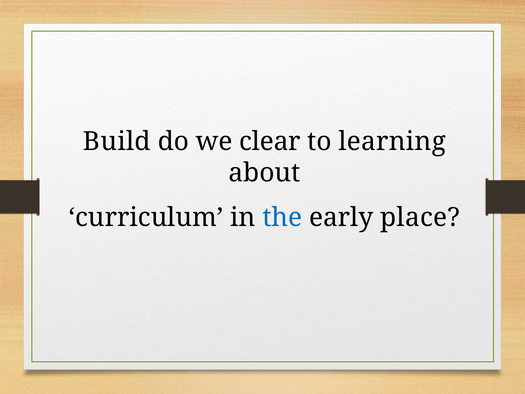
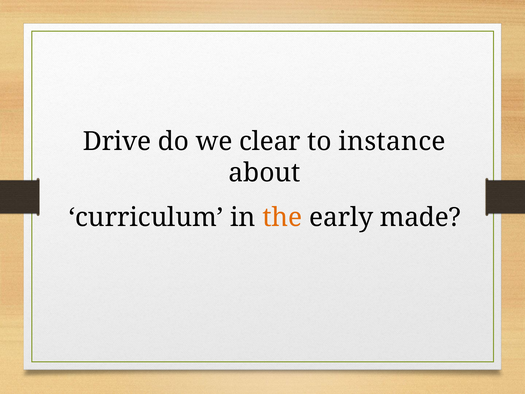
Build: Build -> Drive (117, 141)
learning: learning -> instance (392, 141)
the colour: blue -> orange (282, 217)
place: place -> made (420, 217)
